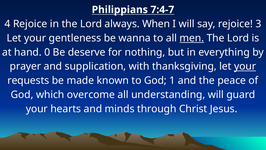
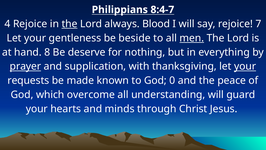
7:4-7: 7:4-7 -> 8:4-7 (162, 10)
the underline: none -> present (70, 24)
When: When -> Blood (156, 24)
3: 3 -> 7 (258, 24)
wanna: wanna -> beside (135, 38)
0: 0 -> 8 (47, 52)
prayer underline: none -> present (25, 66)
1: 1 -> 0 (172, 80)
